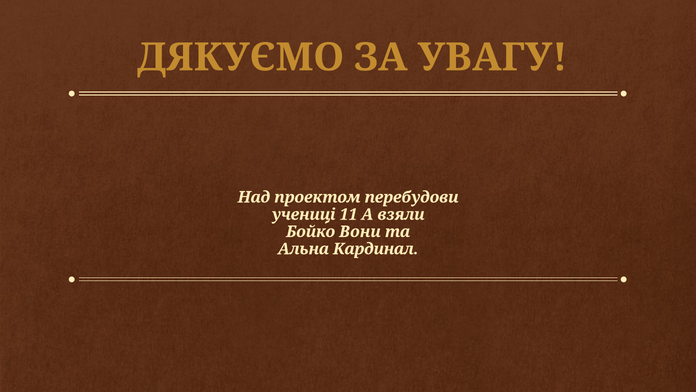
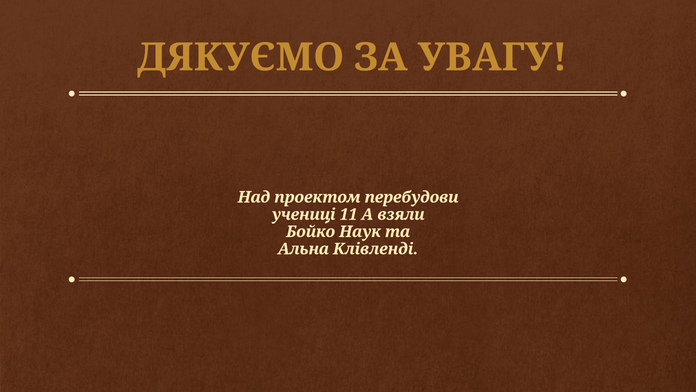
Вони: Вони -> Наук (360, 232)
Кардинал: Кардинал -> Клівленді (376, 249)
